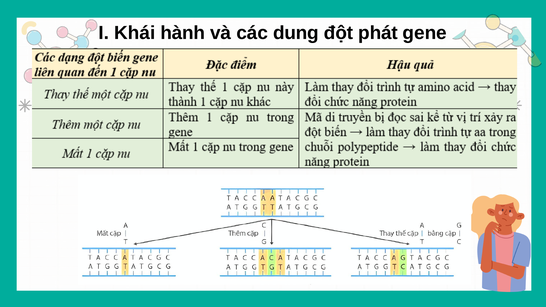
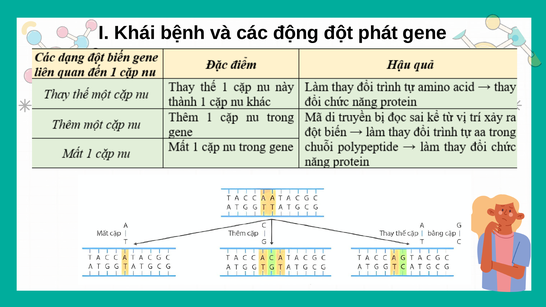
hành: hành -> bệnh (183, 33)
dung: dung -> động (296, 33)
